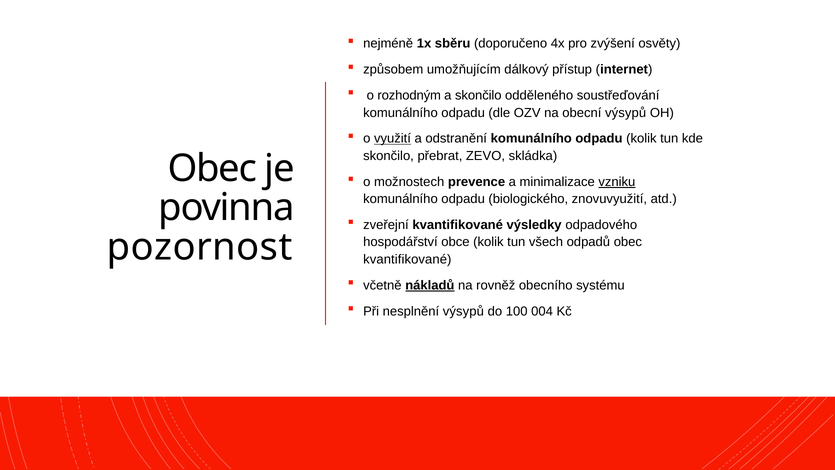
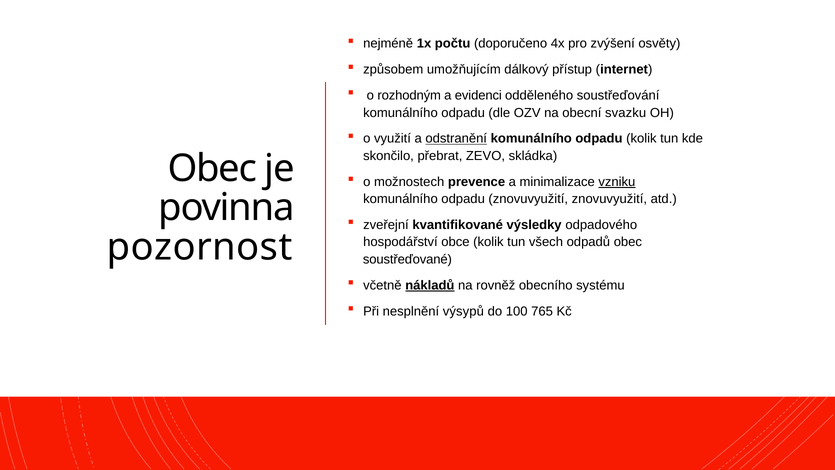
sběru: sběru -> počtu (453, 44)
a skončilo: skončilo -> evidenci (478, 95)
obecní výsypů: výsypů -> svazku (626, 113)
využití underline: present -> none (392, 139)
odstranění underline: none -> present (456, 139)
odpadu biologického: biologického -> znovuvyužití (528, 199)
kvantifikované: kvantifikované -> soustřeďované (407, 259)
004: 004 -> 765 (542, 311)
